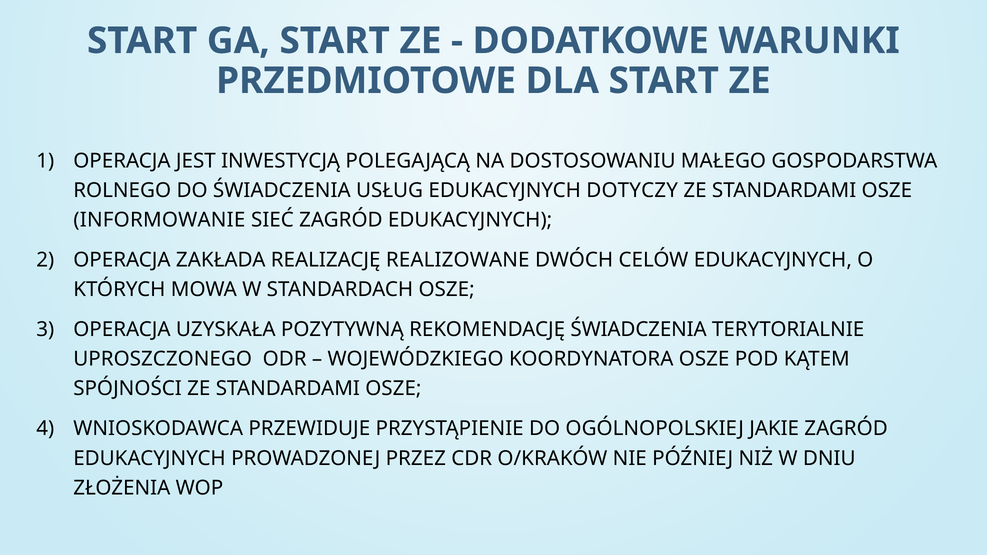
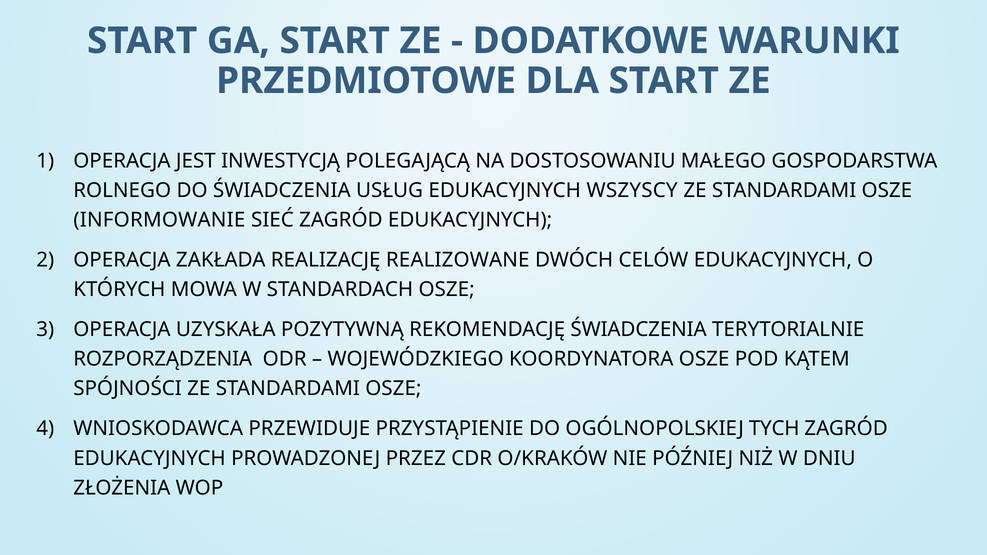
DOTYCZY: DOTYCZY -> WSZYSCY (632, 190)
UPROSZCZONEGO: UPROSZCZONEGO -> ROZPORZĄDZENIA (163, 359)
JAKIE: JAKIE -> TYCH (774, 429)
